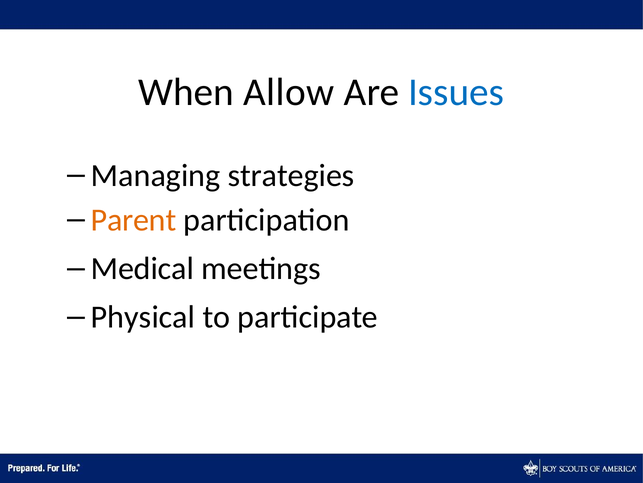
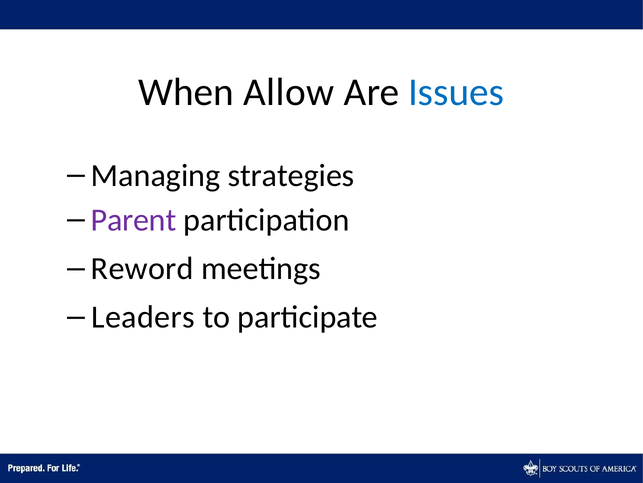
Parent colour: orange -> purple (134, 220)
Medical: Medical -> Reword (142, 268)
Physical: Physical -> Leaders (143, 317)
